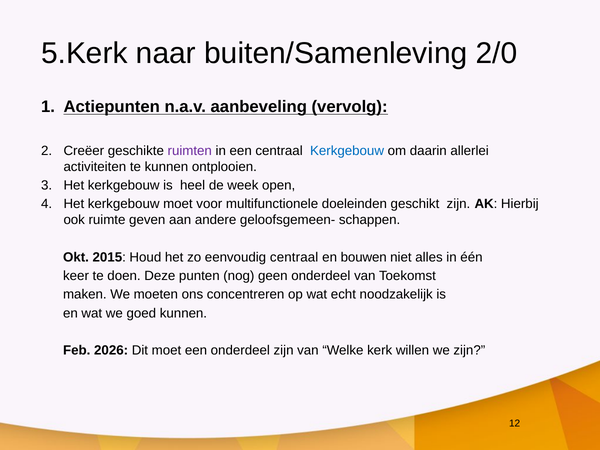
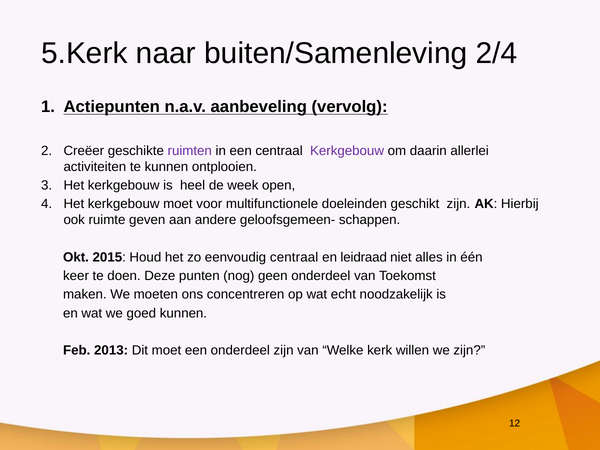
2/0: 2/0 -> 2/4 (497, 53)
Kerkgebouw colour: blue -> purple (347, 151)
bouwen: bouwen -> leidraad (364, 257)
2026: 2026 -> 2013 (111, 351)
